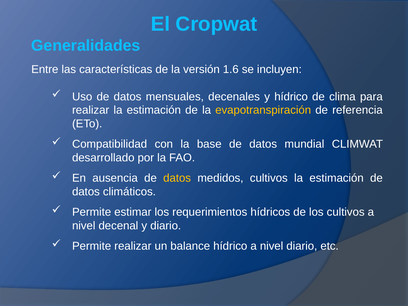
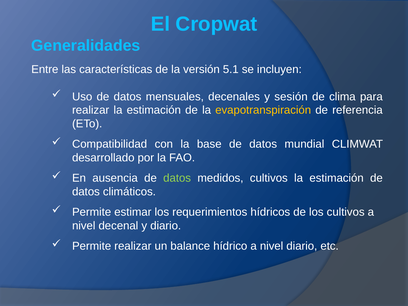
1.6: 1.6 -> 5.1 (231, 69)
y hídrico: hídrico -> sesión (291, 97)
datos colour: yellow -> light green (177, 178)
